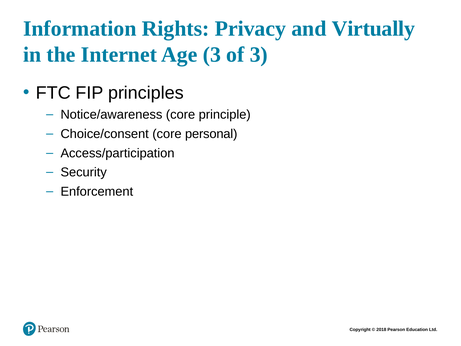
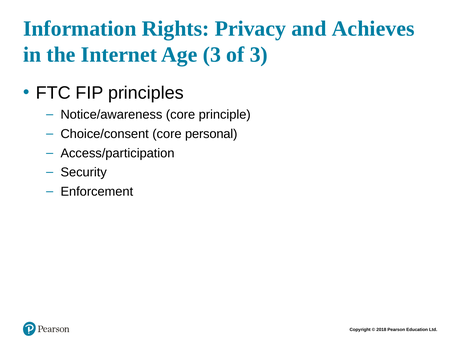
Virtually: Virtually -> Achieves (373, 29)
